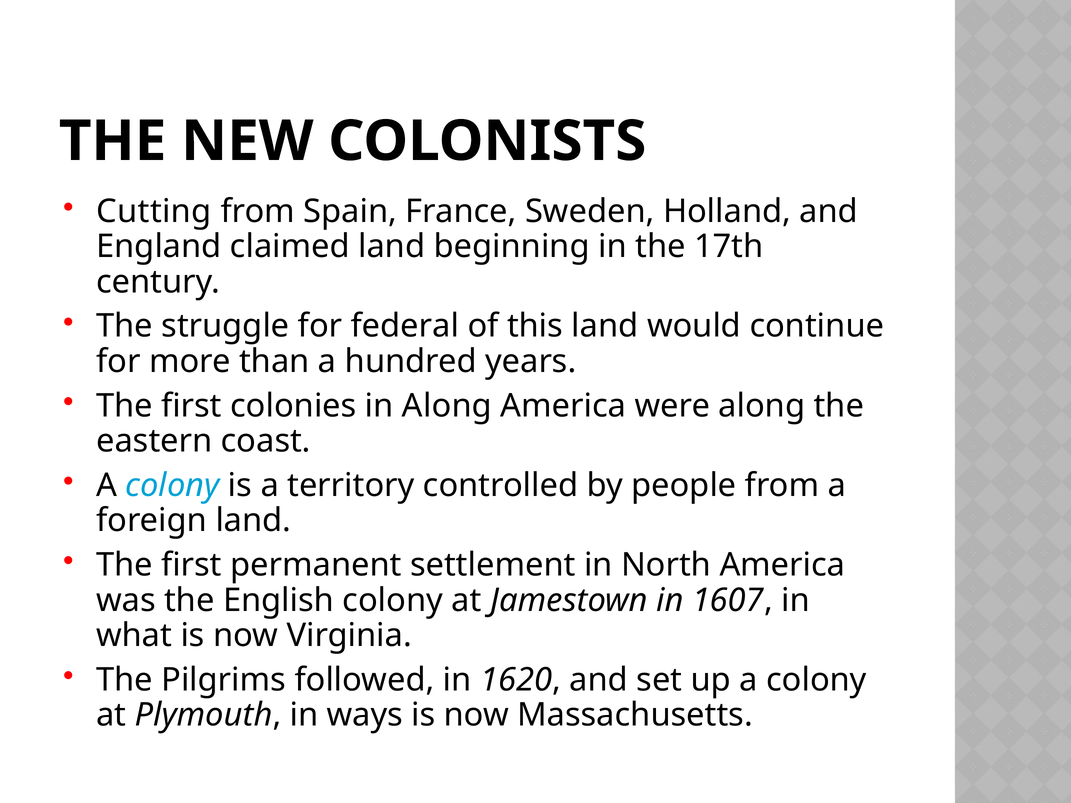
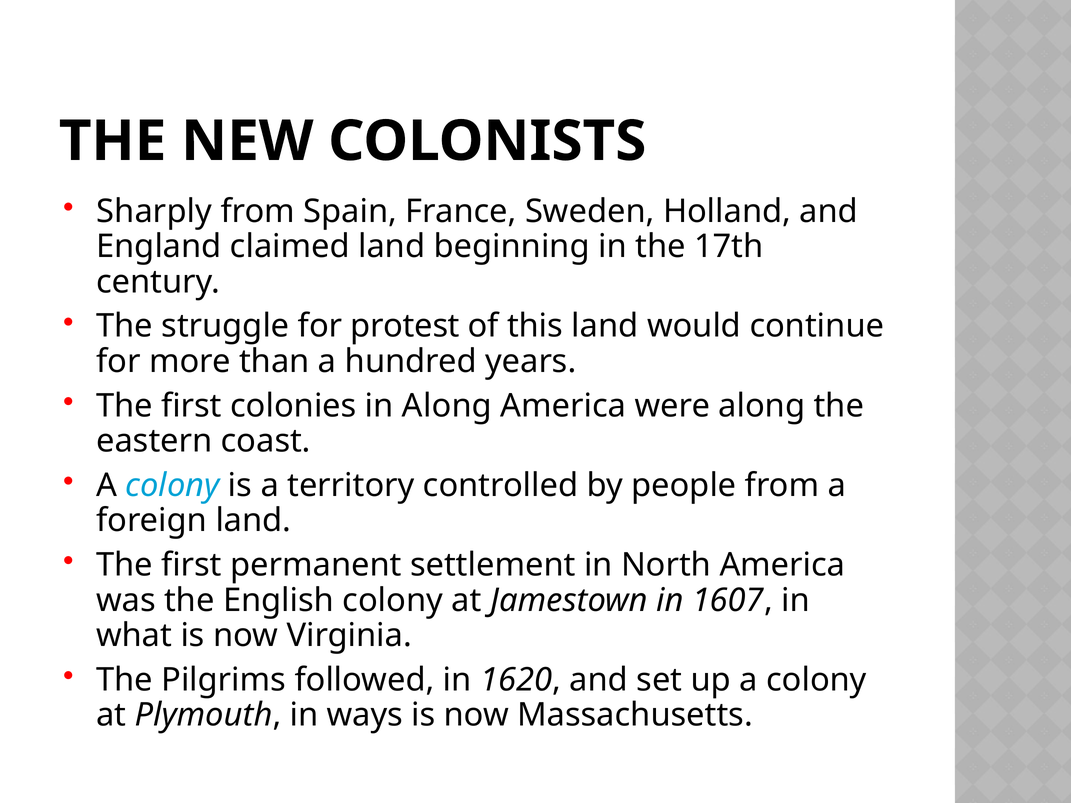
Cutting: Cutting -> Sharply (154, 211)
federal: federal -> protest (405, 326)
